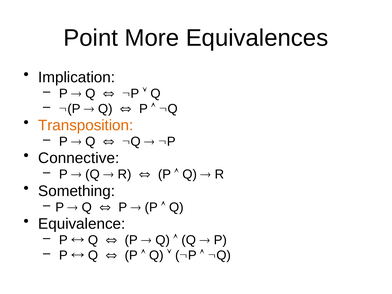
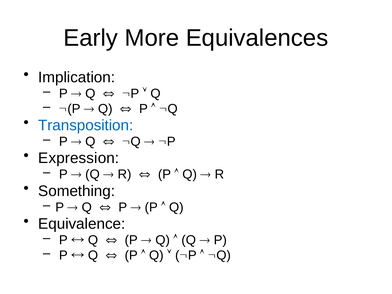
Point: Point -> Early (91, 38)
Transposition colour: orange -> blue (86, 125)
Connective: Connective -> Expression (79, 158)
